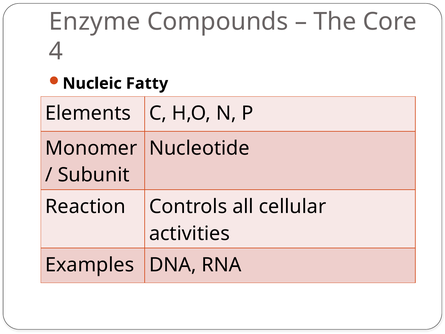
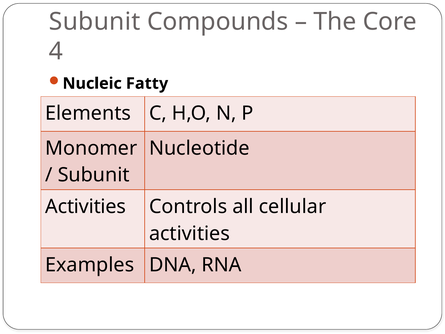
Enzyme: Enzyme -> Subunit (95, 22)
Reaction: Reaction -> Activities (86, 206)
